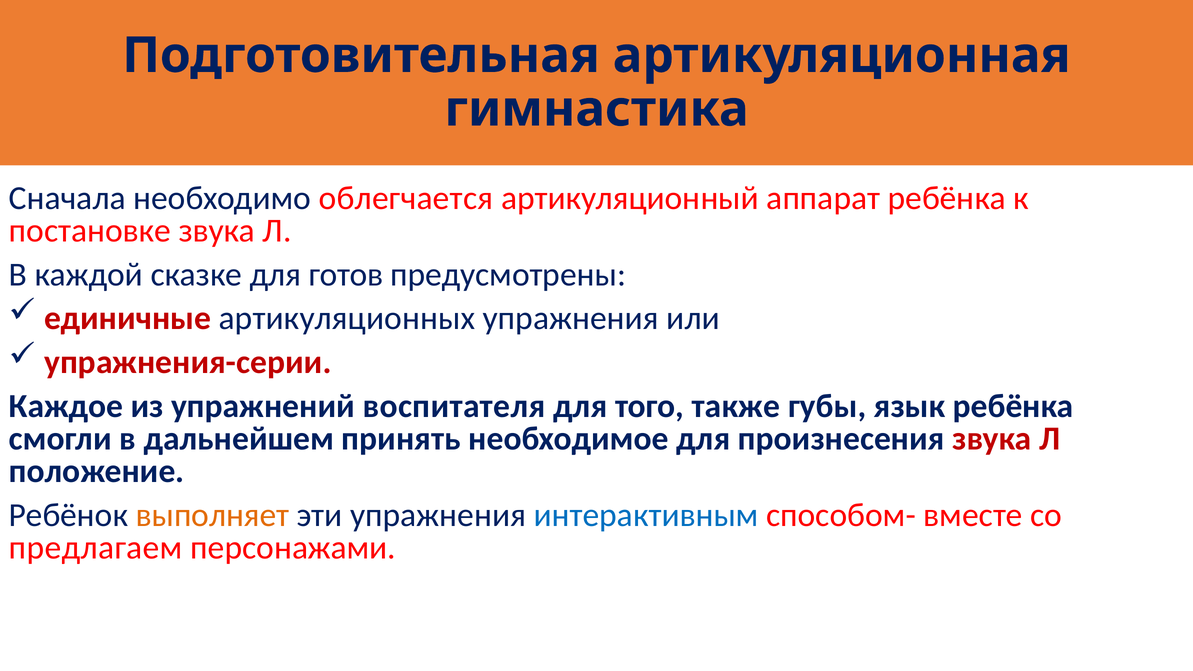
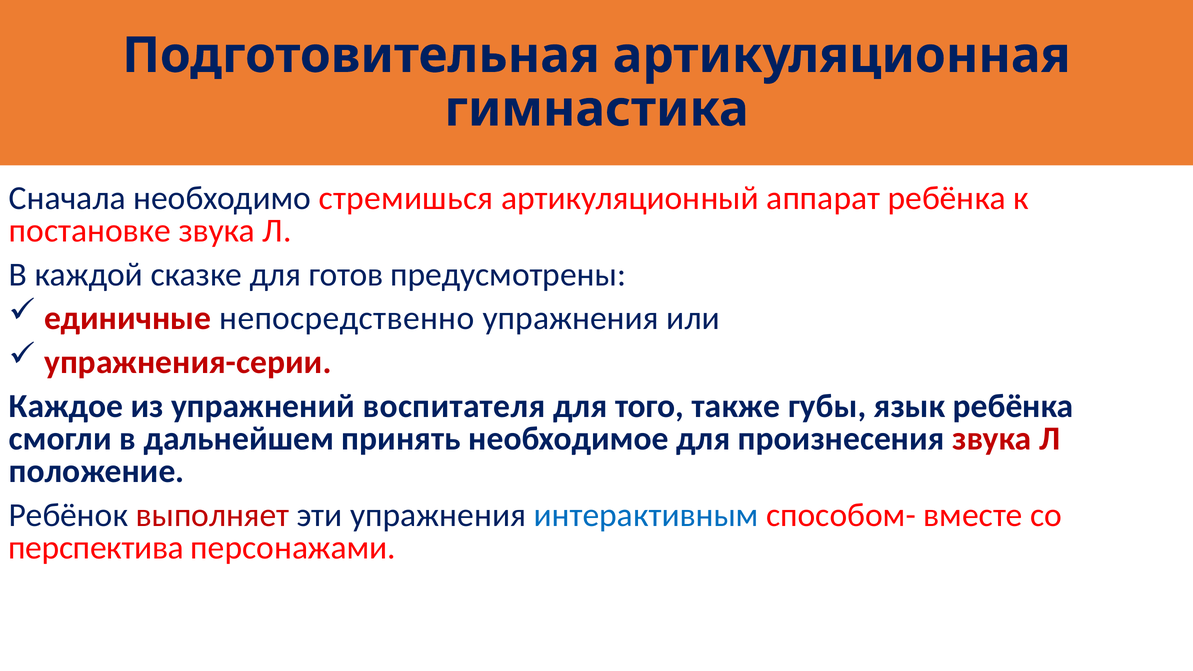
облегчается: облегчается -> стремишься (406, 198)
артикуляционных: артикуляционных -> непосредственно (347, 318)
выполняет colour: orange -> red (213, 515)
предлагаем: предлагаем -> перспектива (96, 548)
